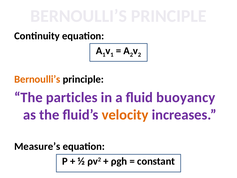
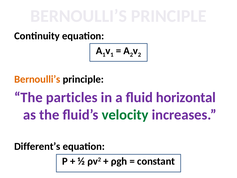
buoyancy: buoyancy -> horizontal (186, 97)
velocity colour: orange -> green (125, 115)
Measure’s: Measure’s -> Different’s (37, 146)
